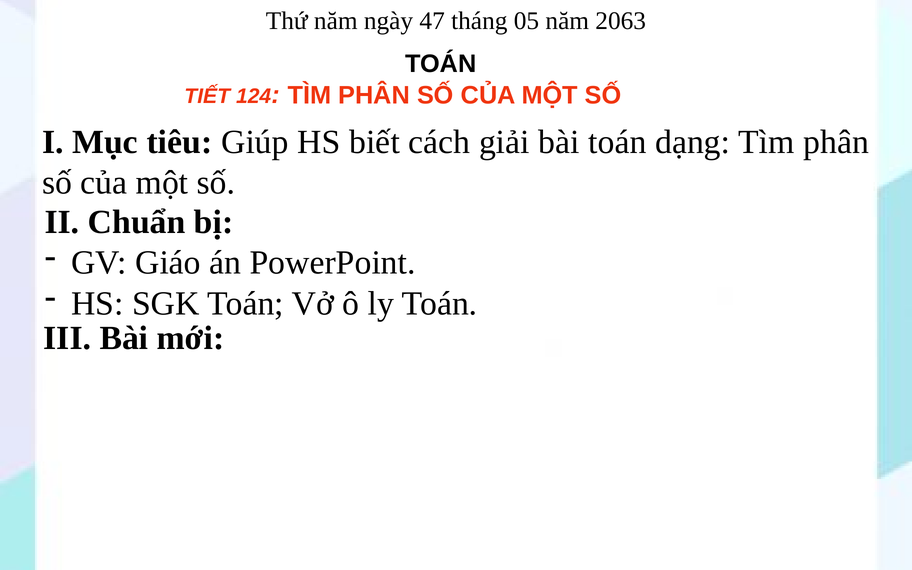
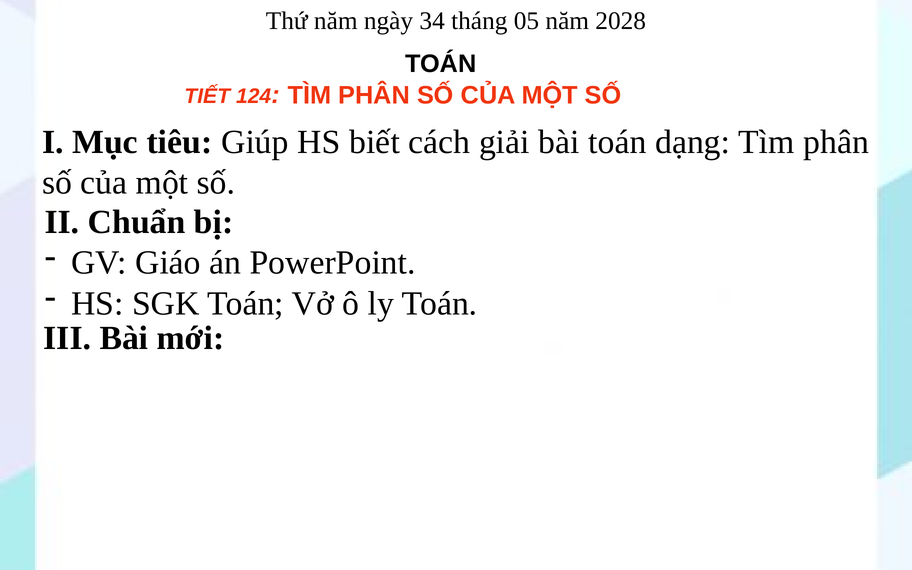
47: 47 -> 34 (432, 21)
2063: 2063 -> 2028 (621, 21)
